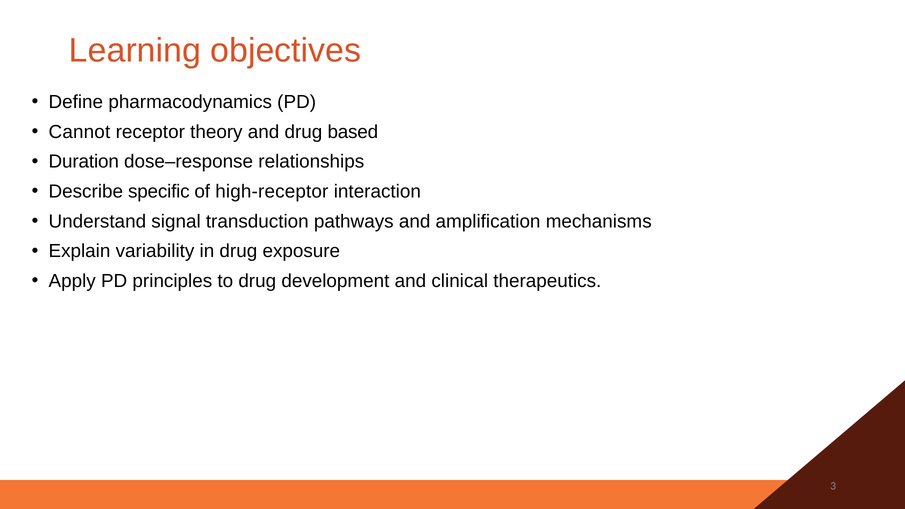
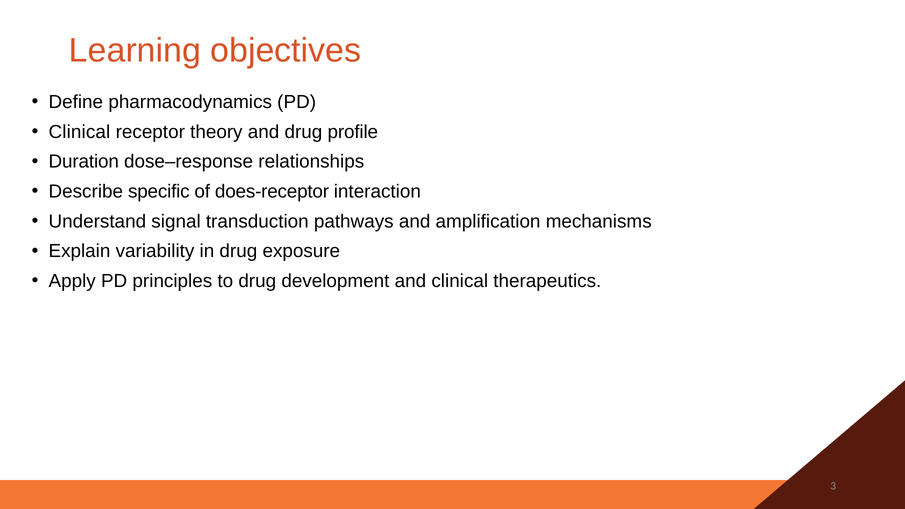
Cannot: Cannot -> Clinical (79, 132)
based: based -> profile (353, 132)
high-receptor: high-receptor -> does-receptor (272, 192)
